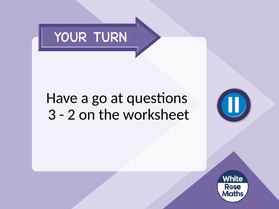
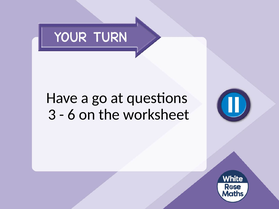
2: 2 -> 6 (72, 115)
